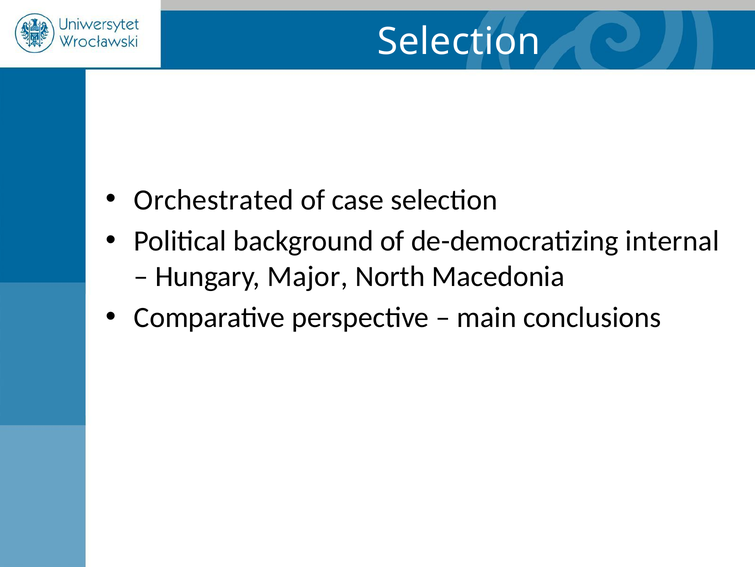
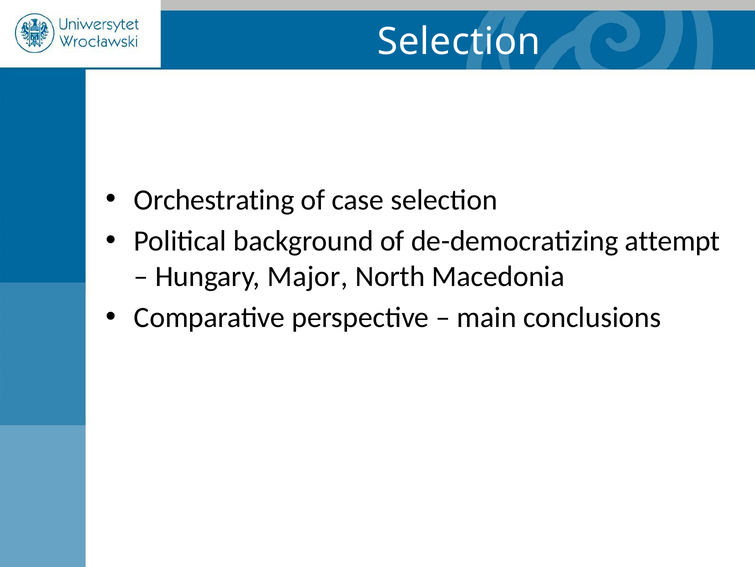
Orchestrated: Orchestrated -> Orchestrating (214, 200)
internal: internal -> attempt (672, 241)
